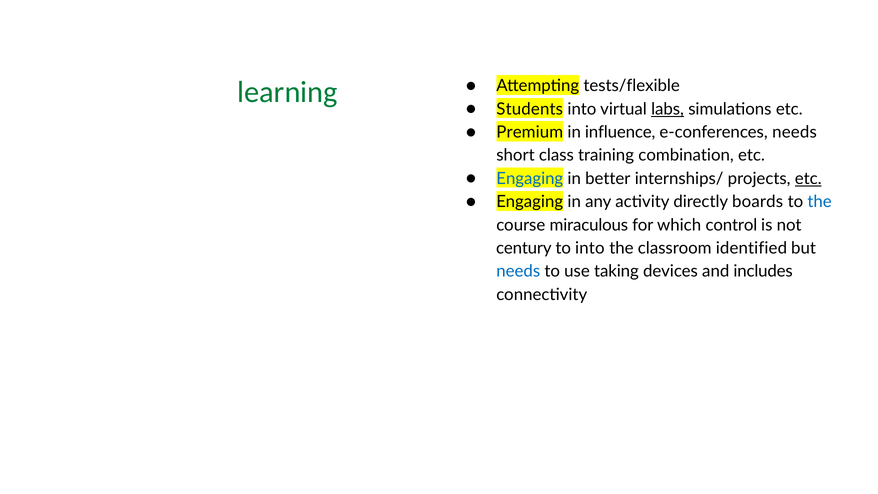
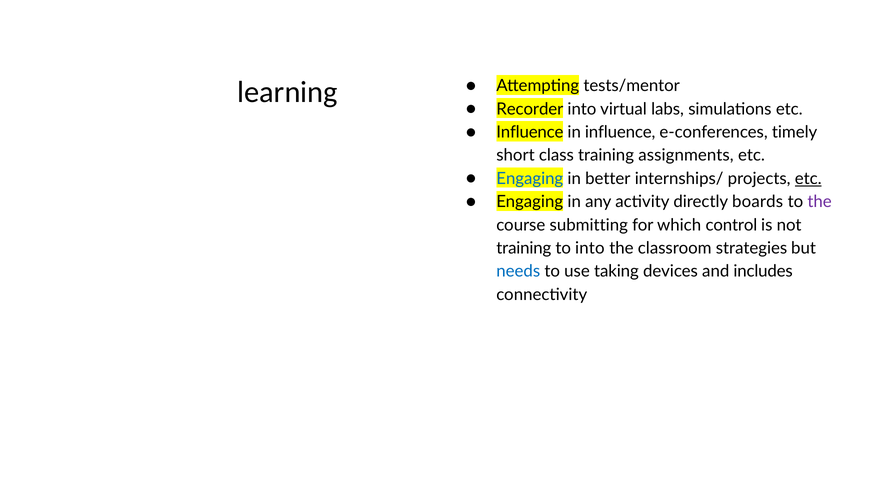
learning colour: green -> black (288, 92)
tests/flexible: tests/flexible -> tests/mentor (632, 86)
Students: Students -> Recorder (530, 109)
labs underline: present -> none (668, 109)
Premium: Premium -> Influence (530, 132)
e-conferences needs: needs -> timely (795, 132)
combination: combination -> assignments (686, 155)
the colour: blue -> purple (820, 202)
miraculous: miraculous -> submitting (589, 225)
century: century -> training (524, 248)
identified: identified -> strategies (752, 248)
